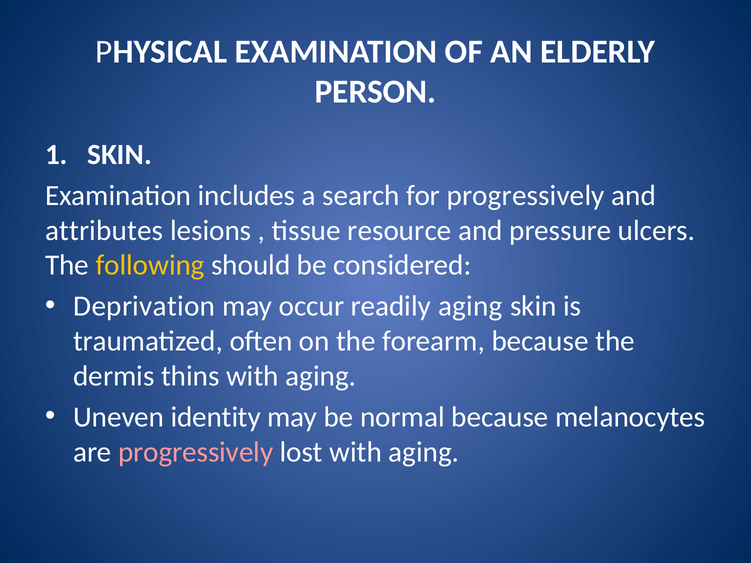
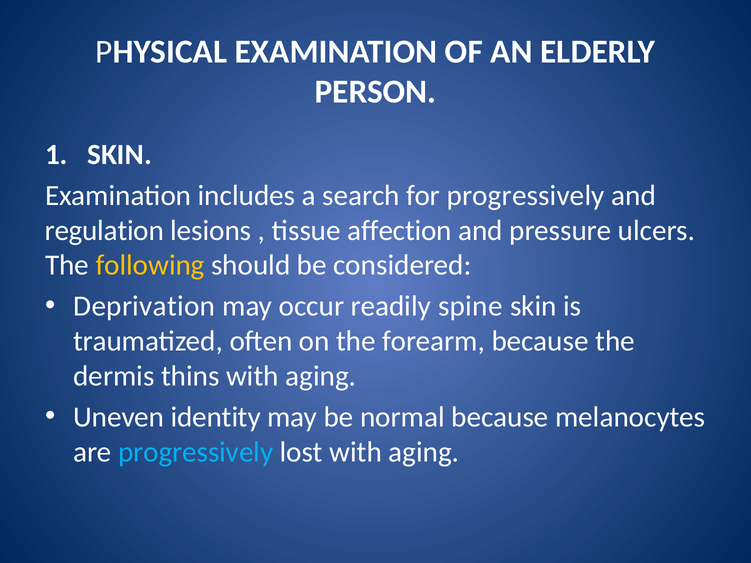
attributes: attributes -> regulation (104, 231)
resource: resource -> affection (400, 231)
readily aging: aging -> spine (470, 306)
progressively colour: pink -> light blue (196, 452)
